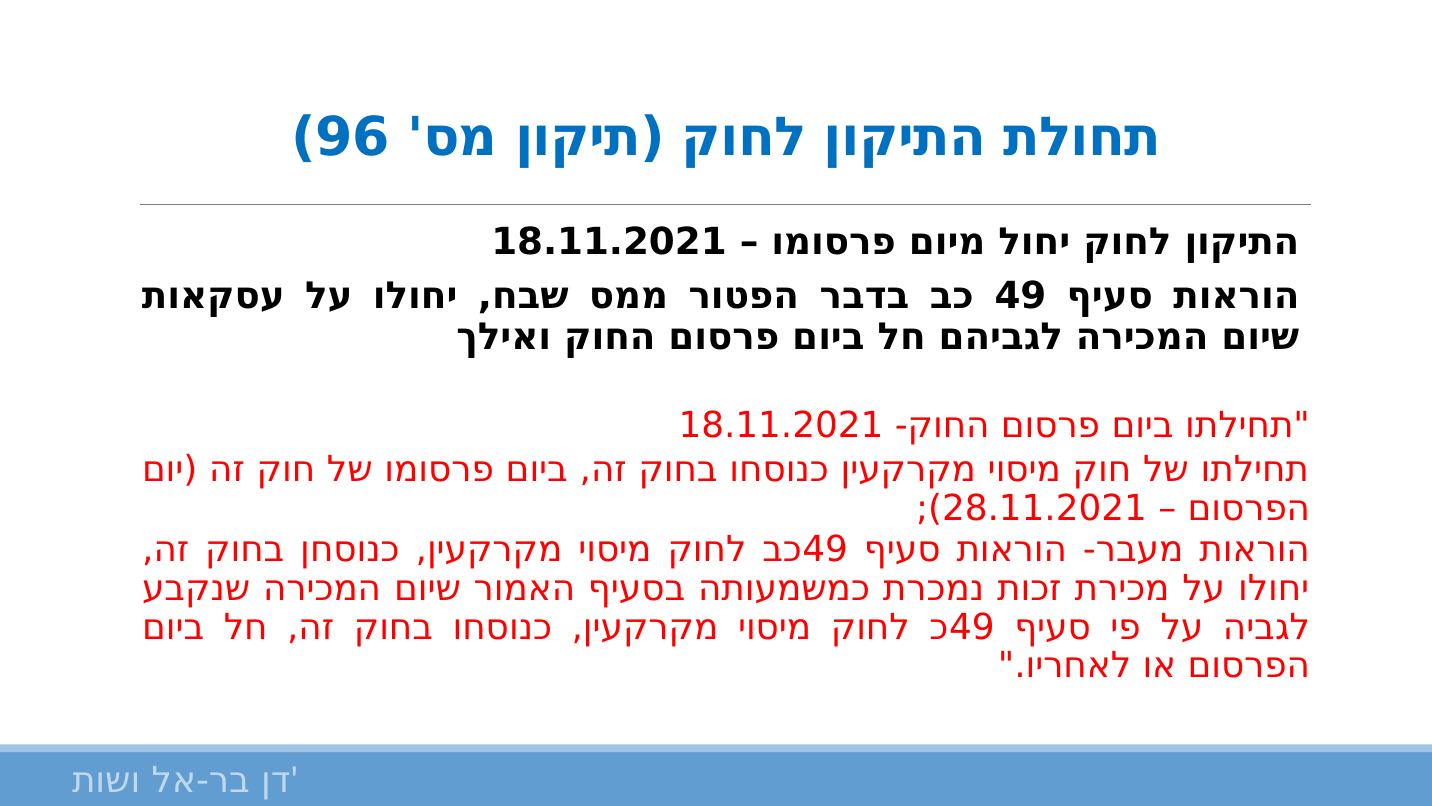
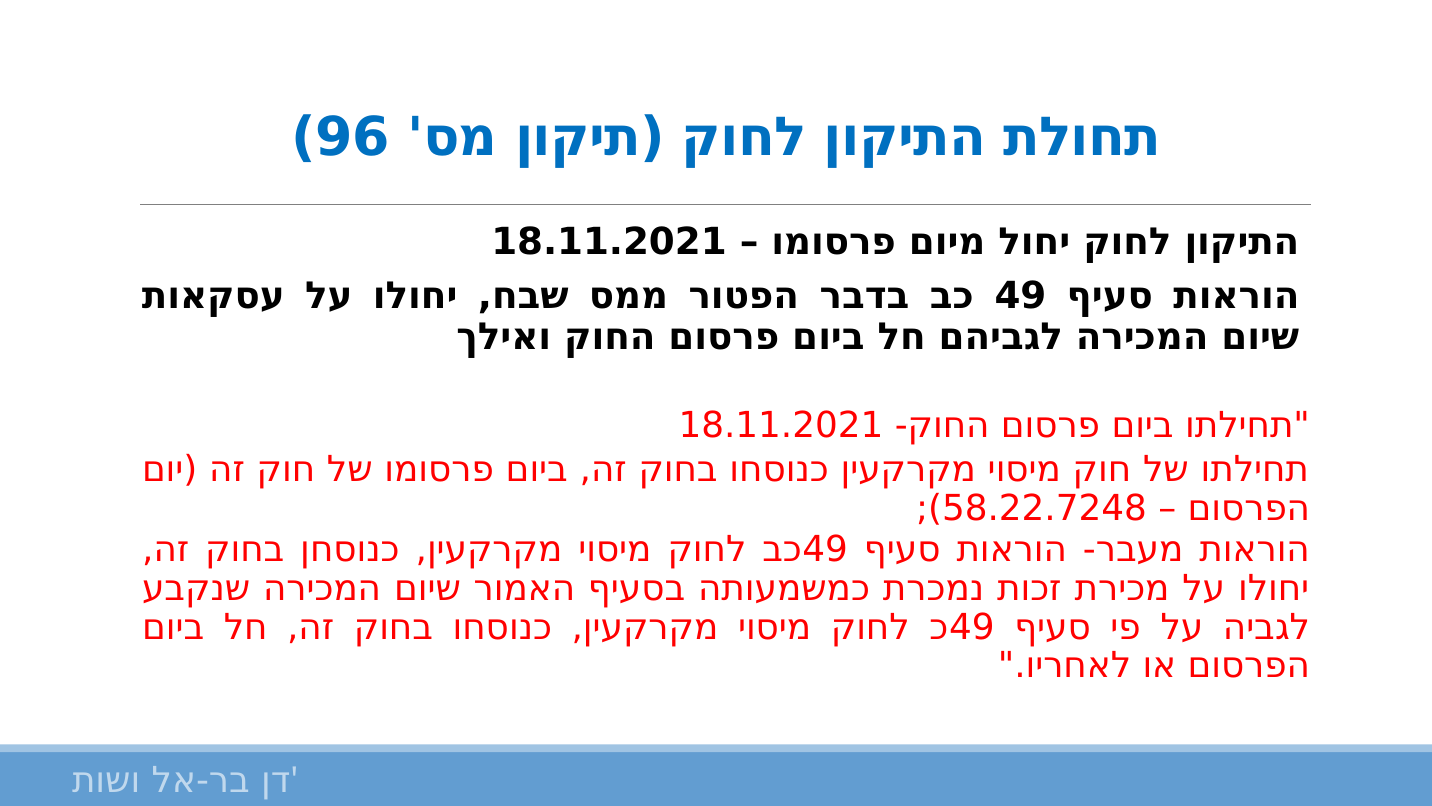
28.11.2021: 28.11.2021 -> 58.22.7248 (1044, 508)
